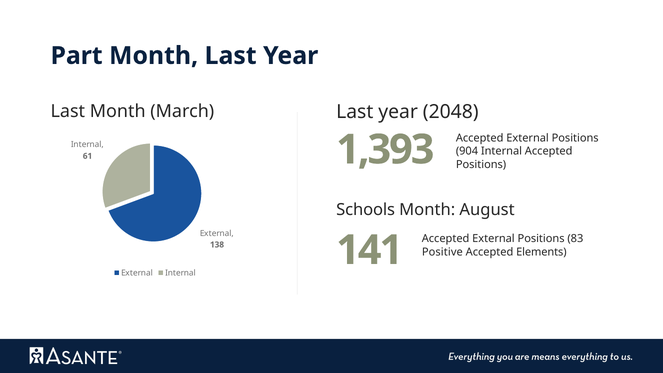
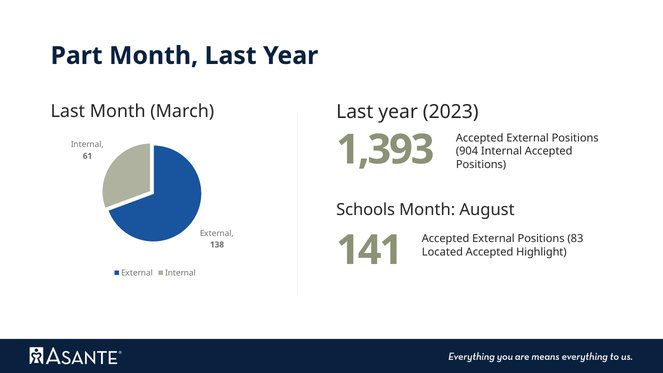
2048: 2048 -> 2023 (451, 112)
Positive: Positive -> Located (442, 252)
Elements: Elements -> Highlight (541, 252)
